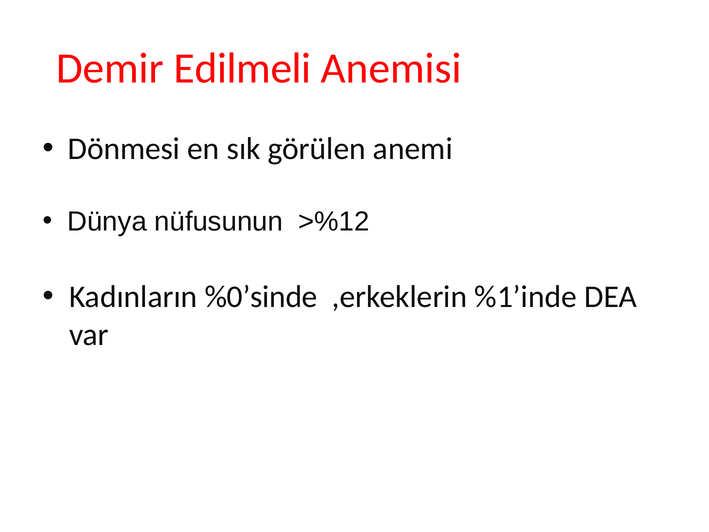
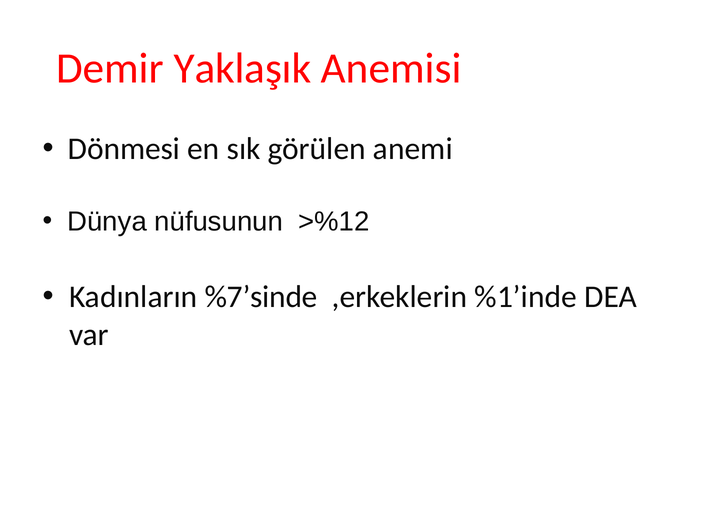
Edilmeli: Edilmeli -> Yaklaşık (242, 69)
%0’sinde: %0’sinde -> %7’sinde (261, 297)
